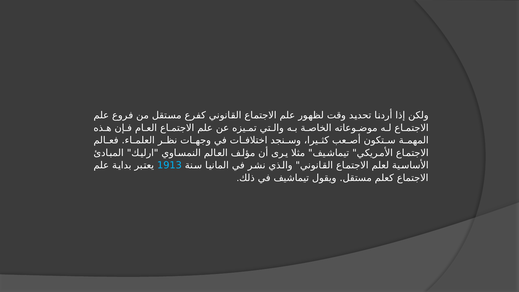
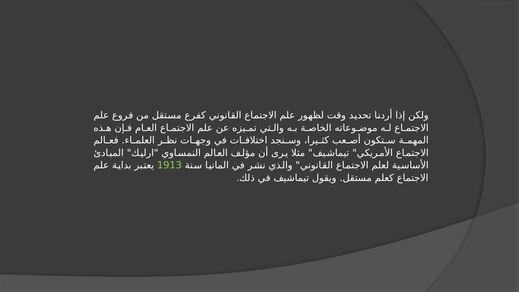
1913 colour: light blue -> light green (169, 165)
